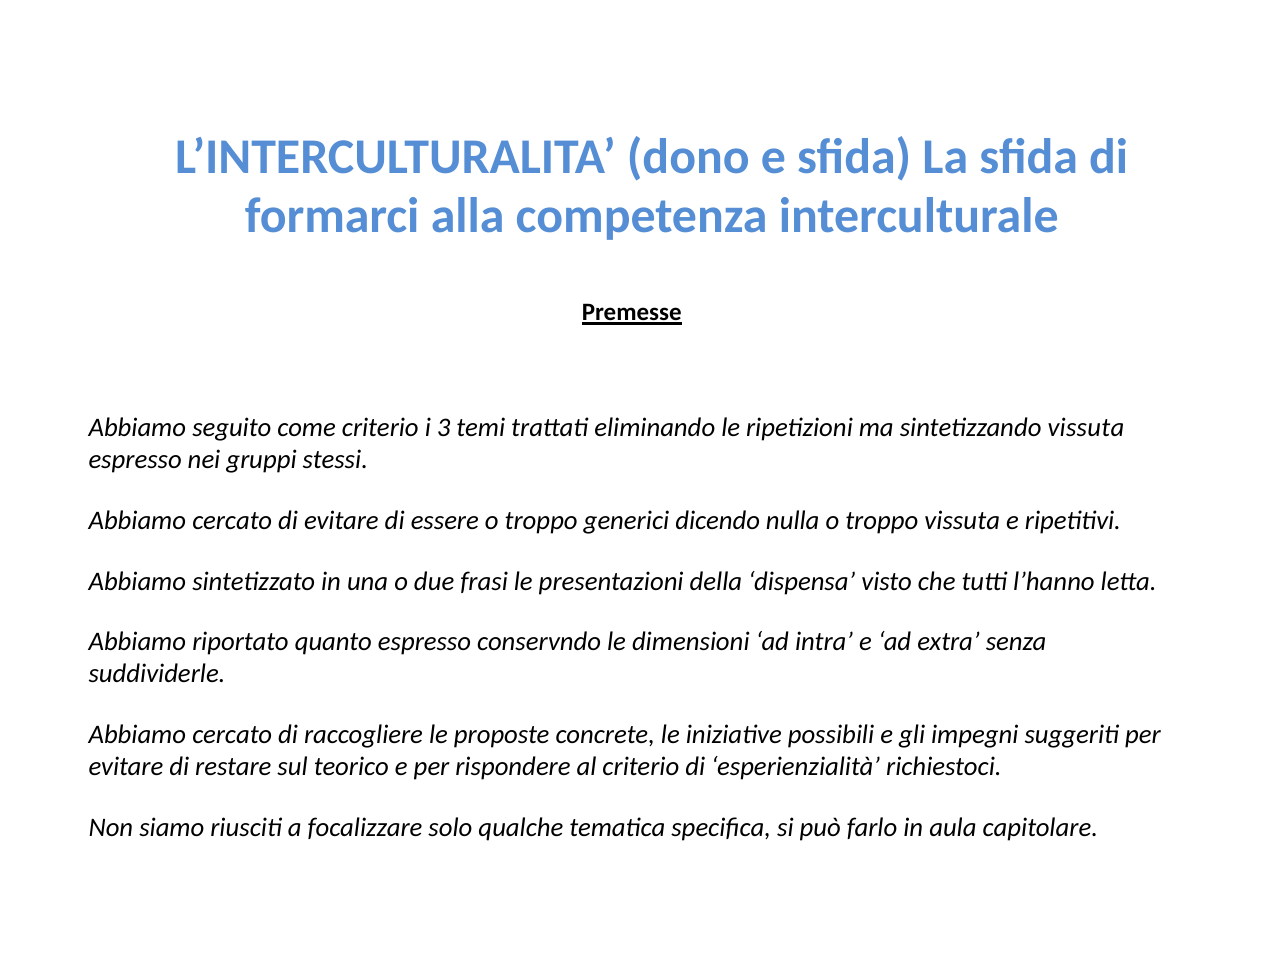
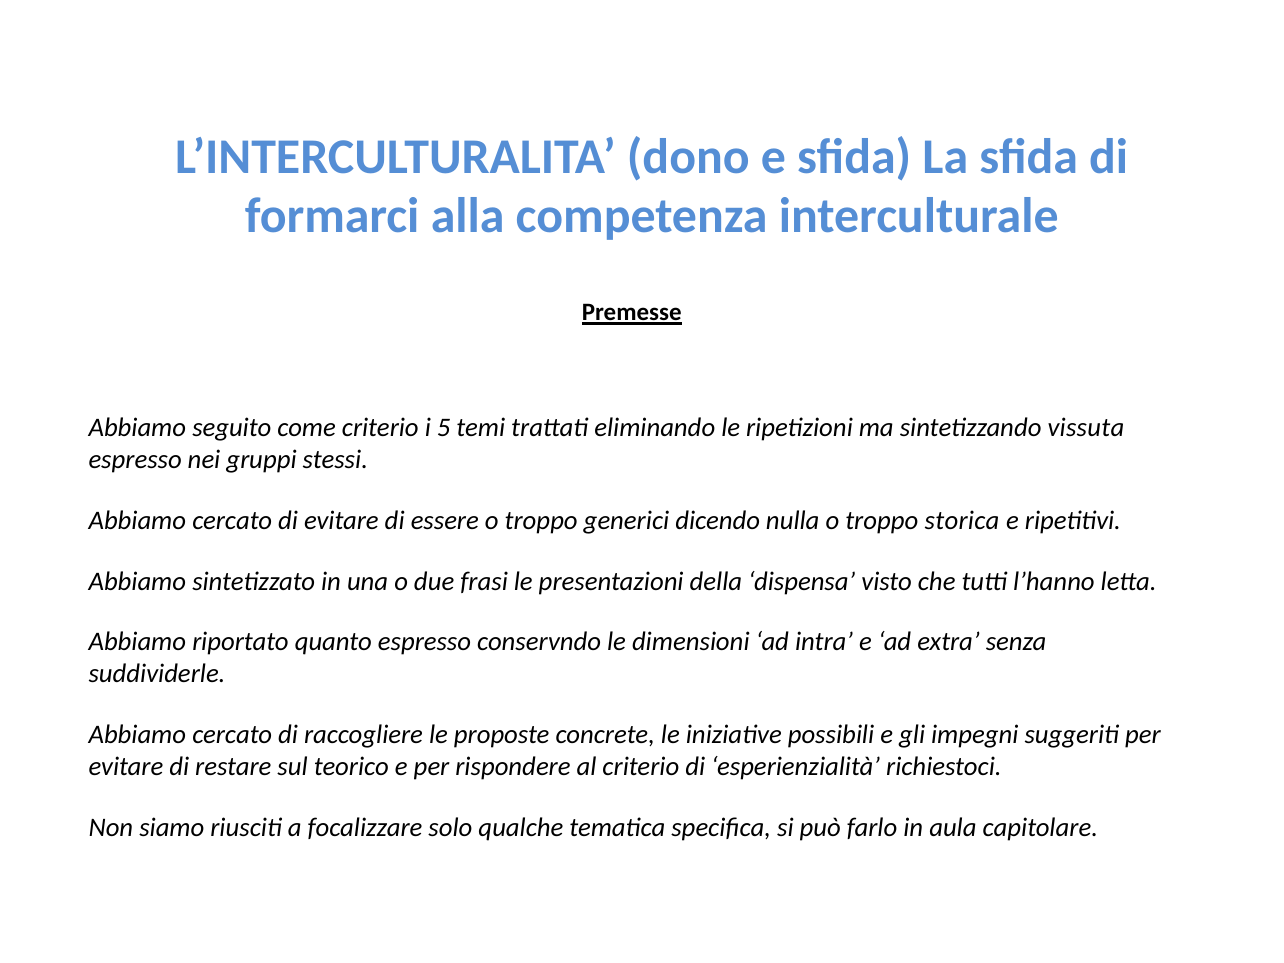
3: 3 -> 5 (444, 428)
troppo vissuta: vissuta -> storica (962, 521)
